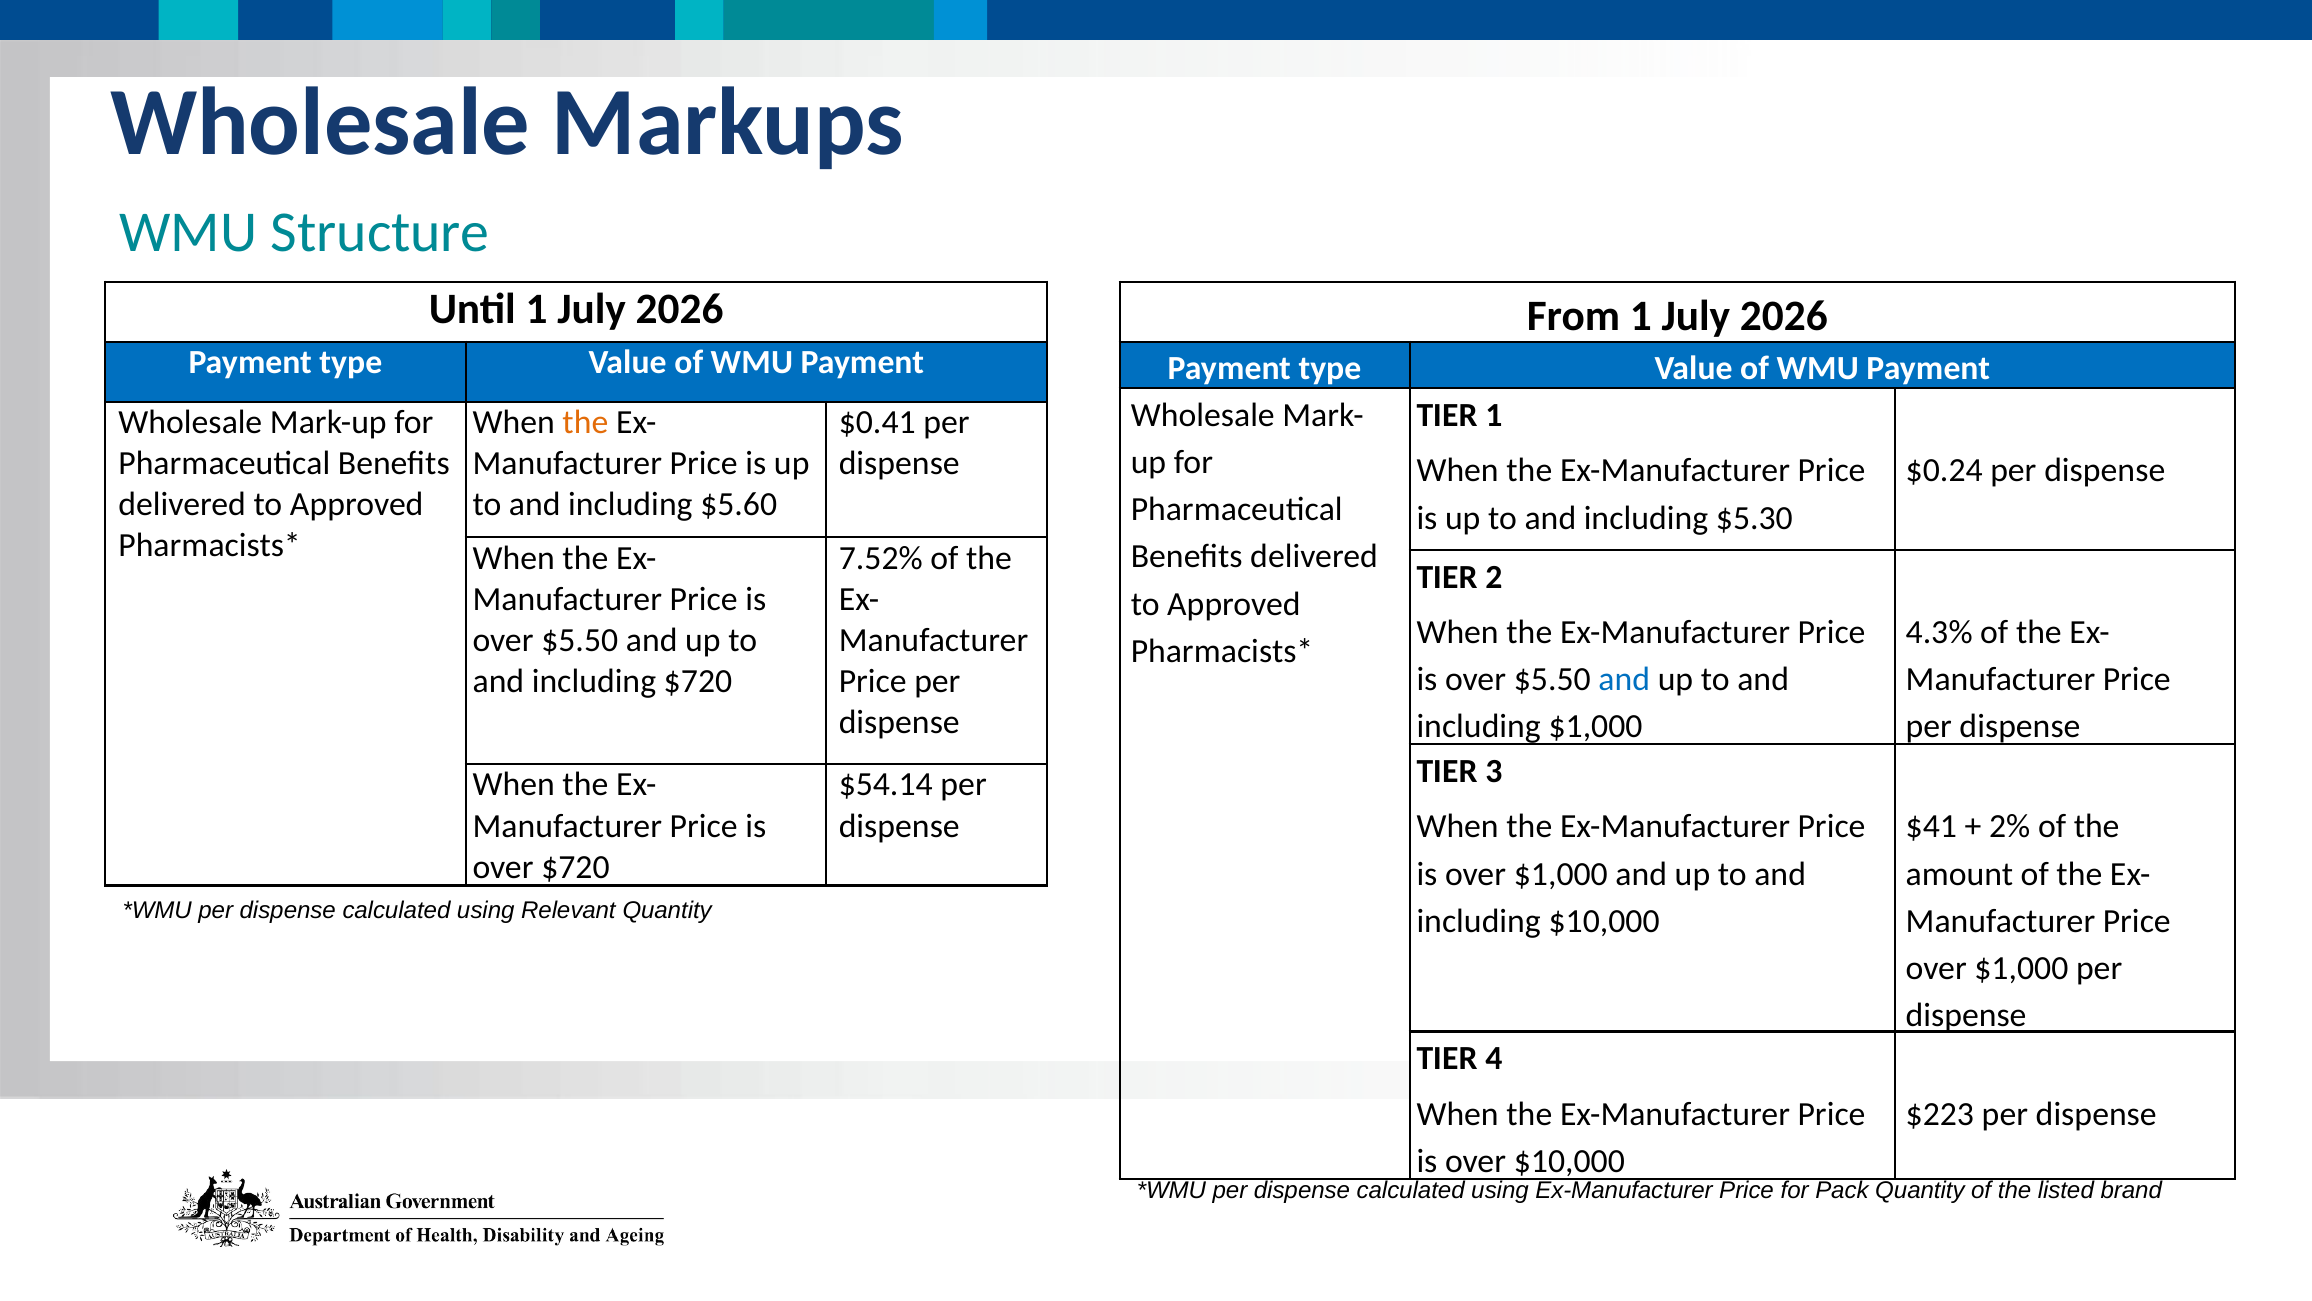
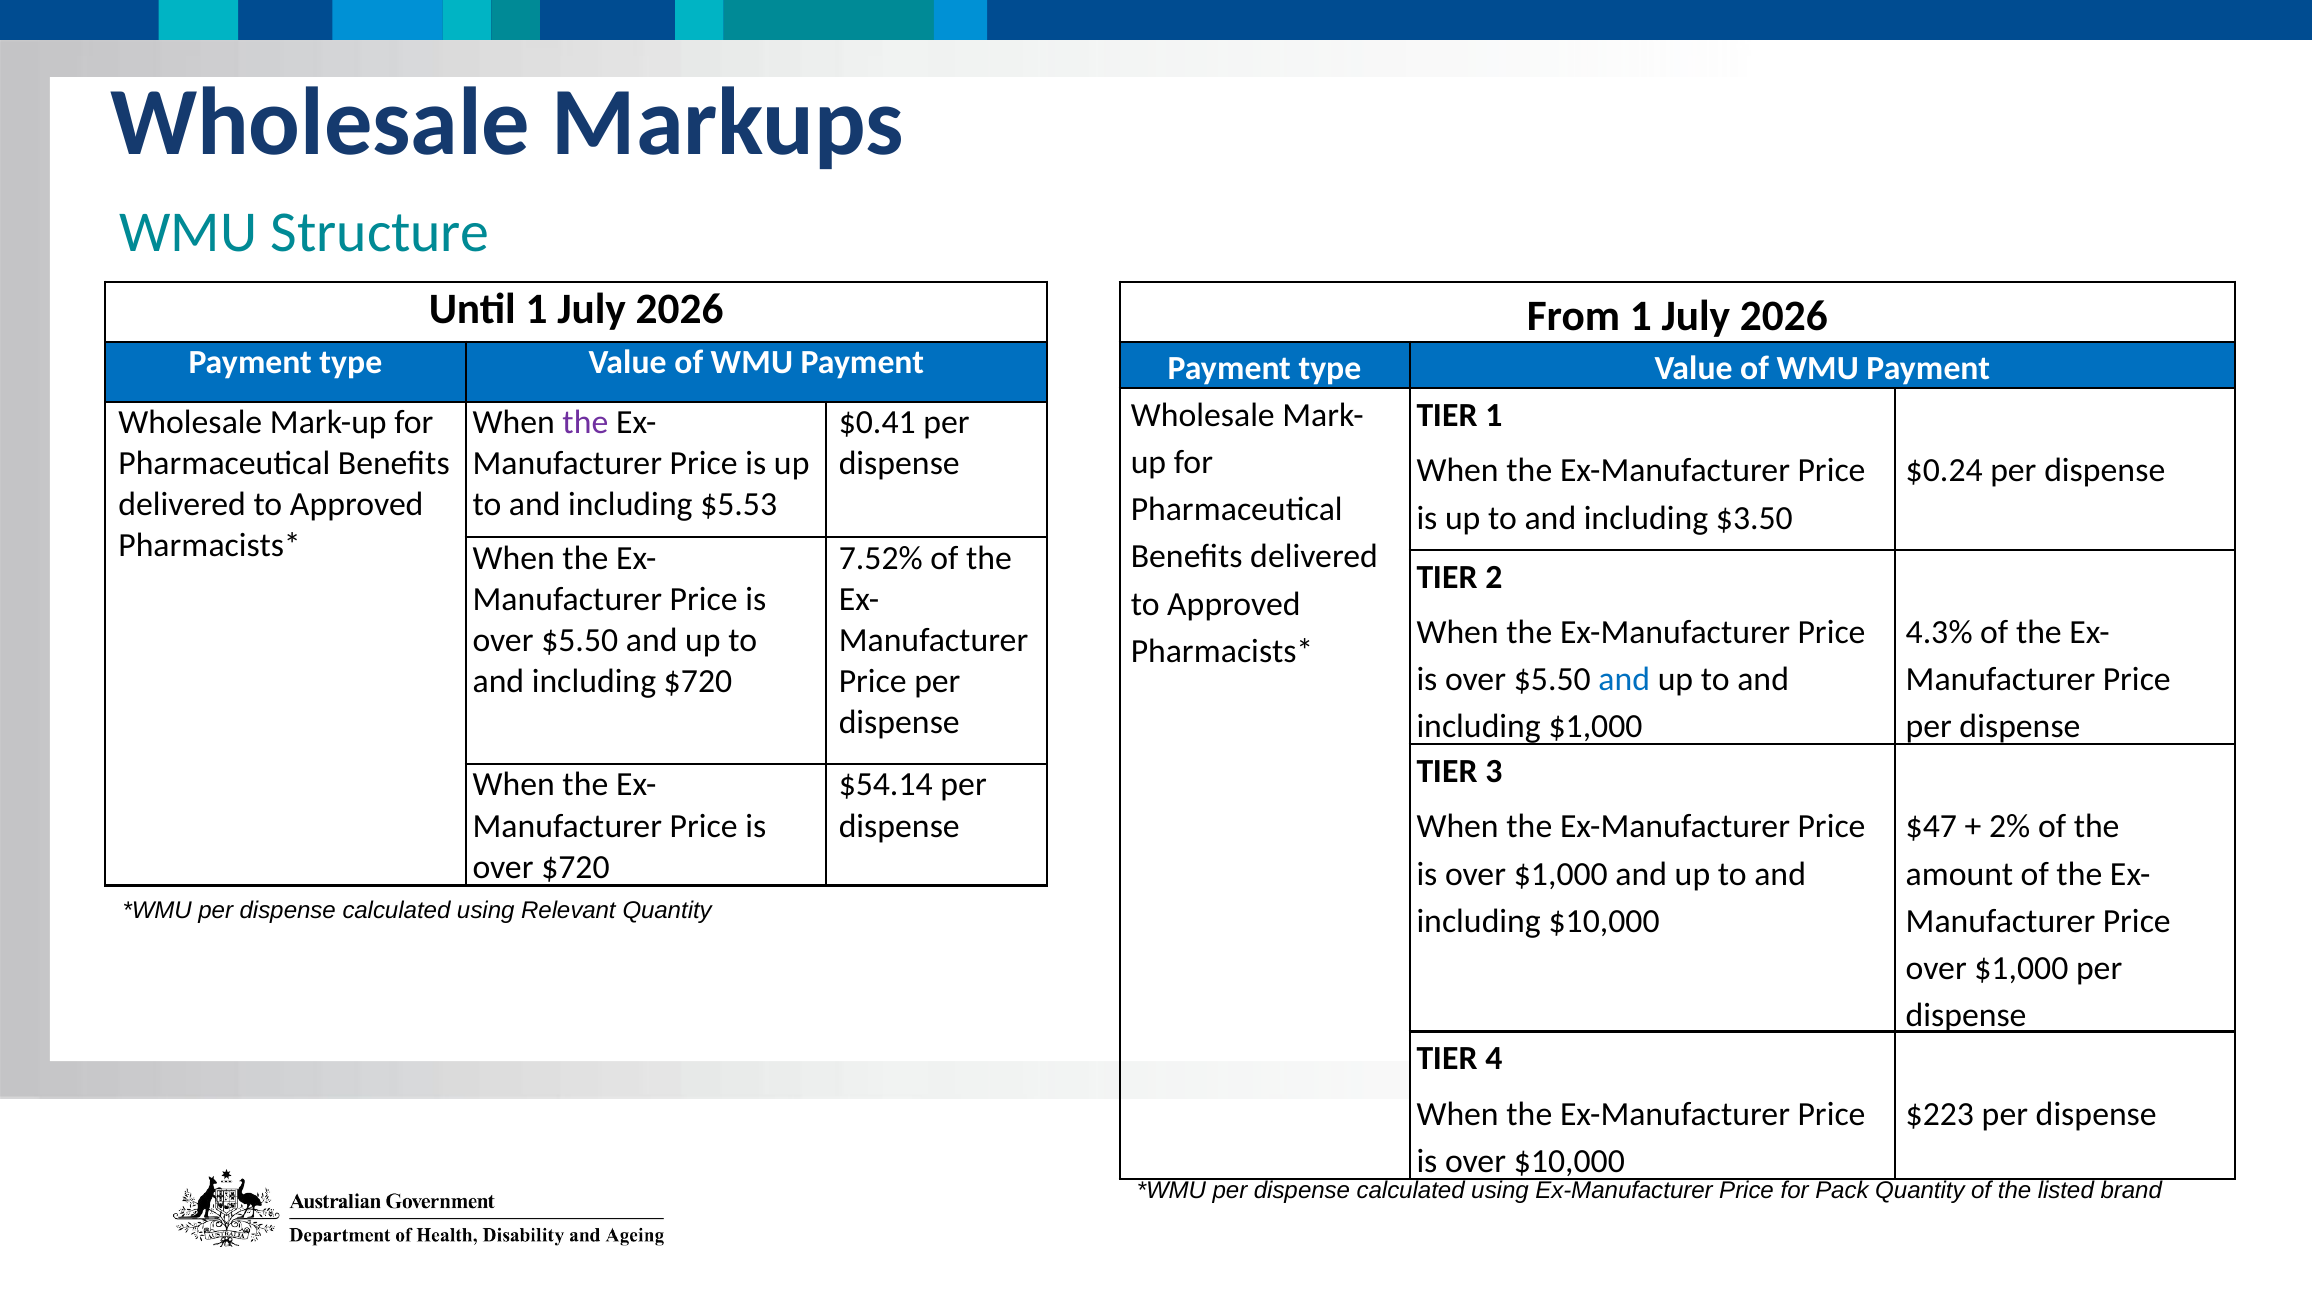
the colour: orange -> purple (585, 422)
$5.60: $5.60 -> $5.53 (739, 504)
$5.30: $5.30 -> $3.50 (1754, 518)
$41: $41 -> $47 (1931, 826)
